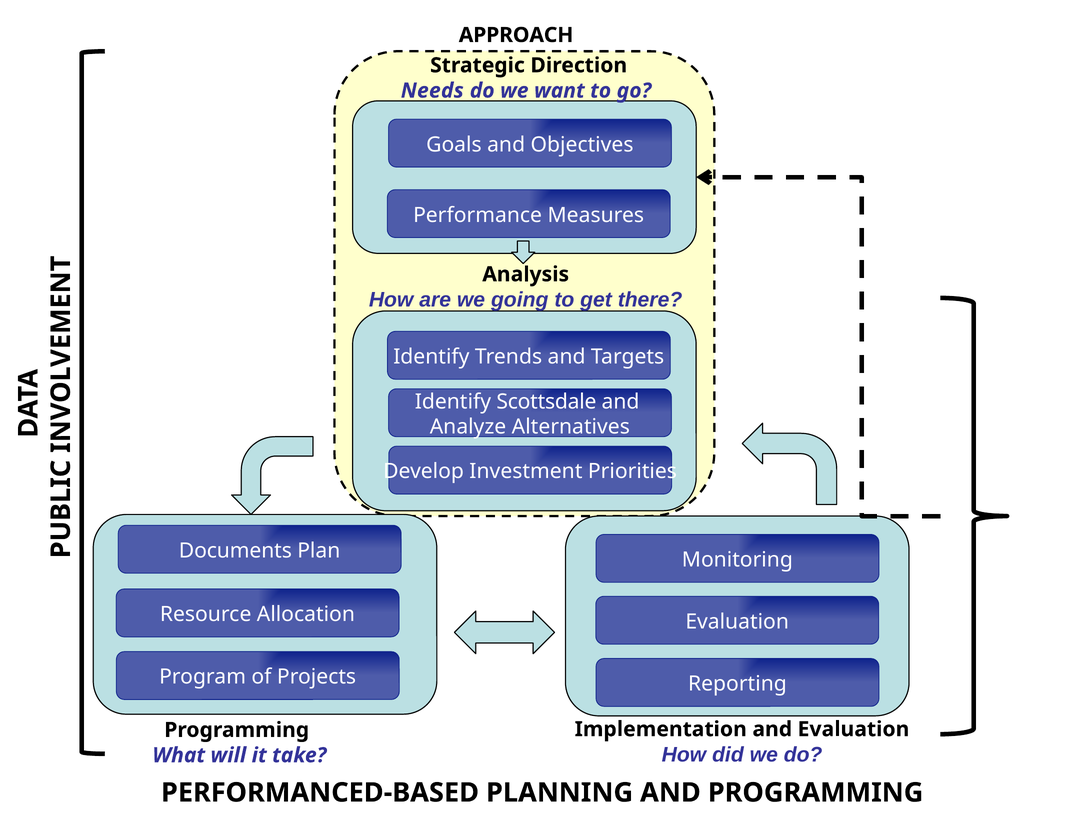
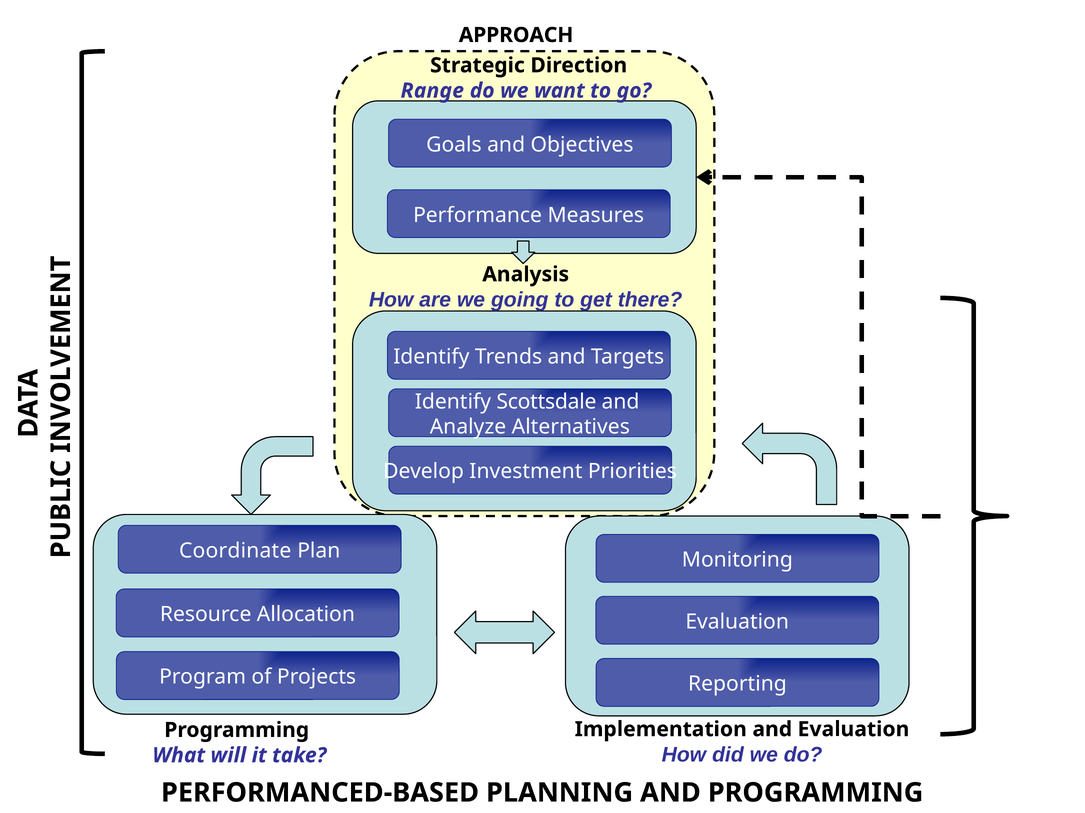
Needs: Needs -> Range (432, 91)
Documents: Documents -> Coordinate (235, 551)
